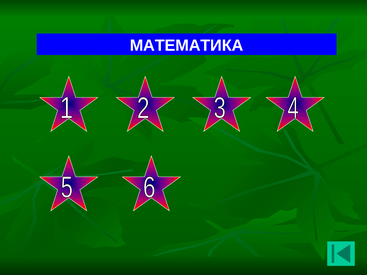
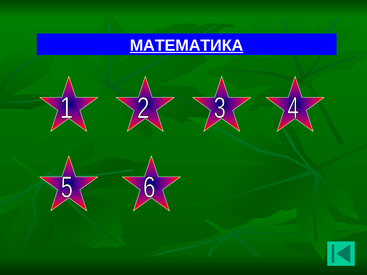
МАТЕМАТИКА underline: none -> present (187, 45)
